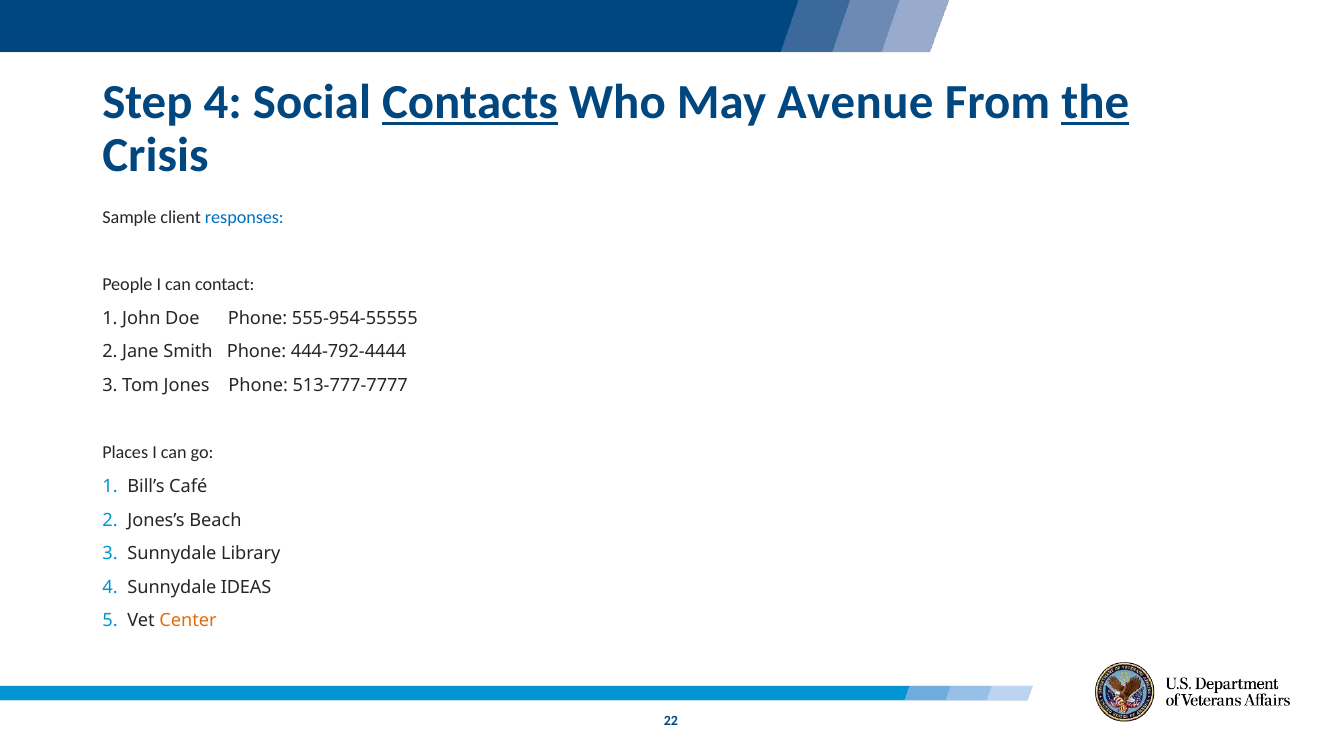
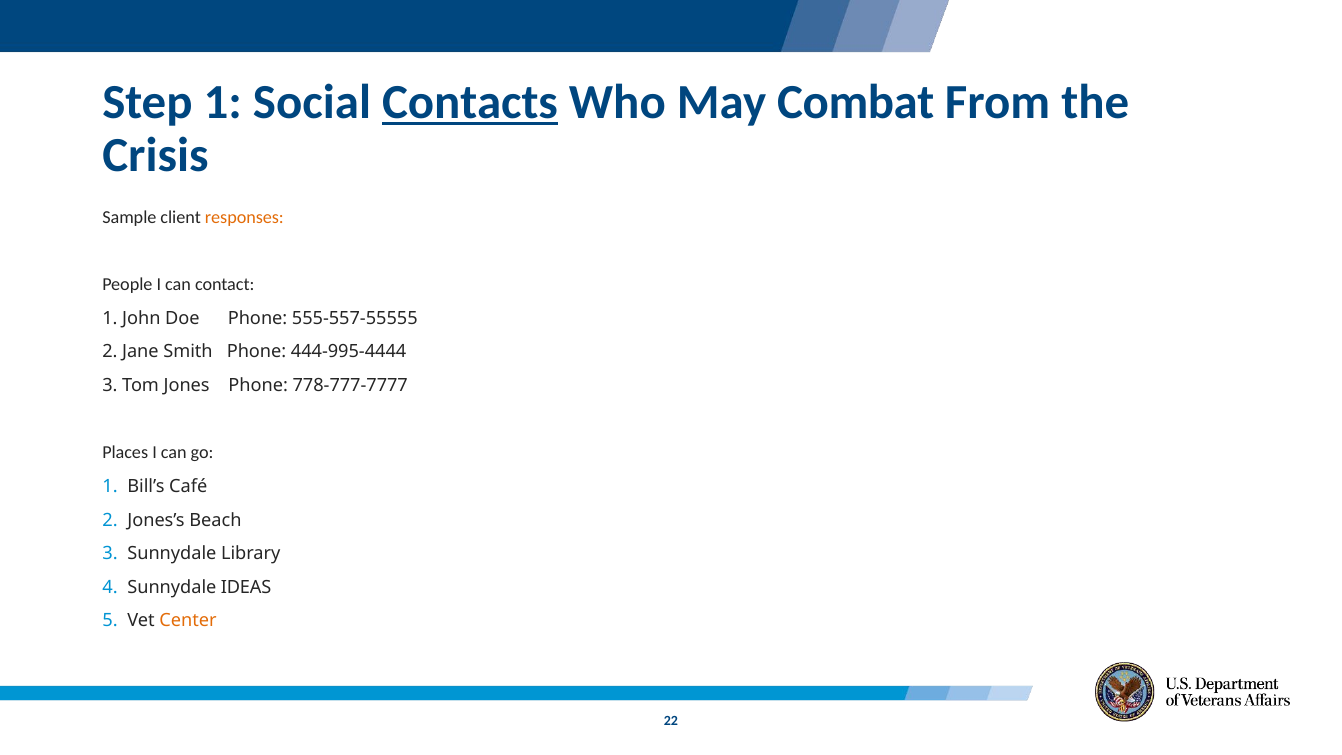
Step 4: 4 -> 1 (223, 102)
Avenue: Avenue -> Combat (856, 102)
the underline: present -> none (1095, 102)
responses colour: blue -> orange (244, 217)
555-954-55555: 555-954-55555 -> 555-557-55555 (355, 318)
444-792-4444: 444-792-4444 -> 444-995-4444 (349, 352)
513-777-7777: 513-777-7777 -> 778-777-7777 (350, 385)
